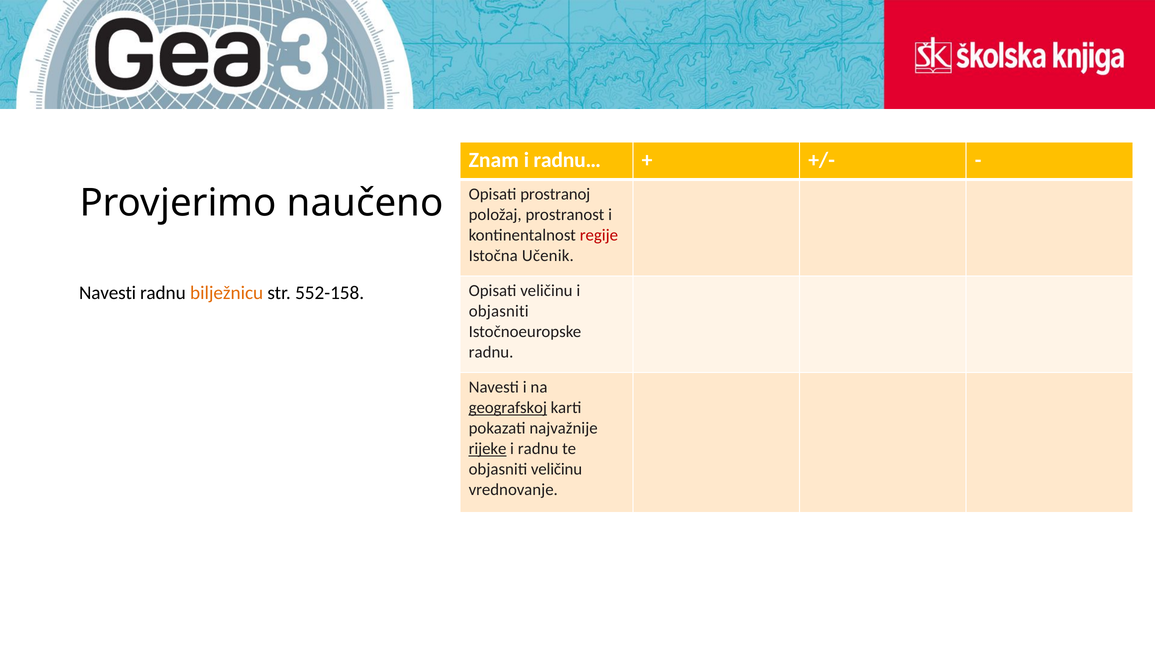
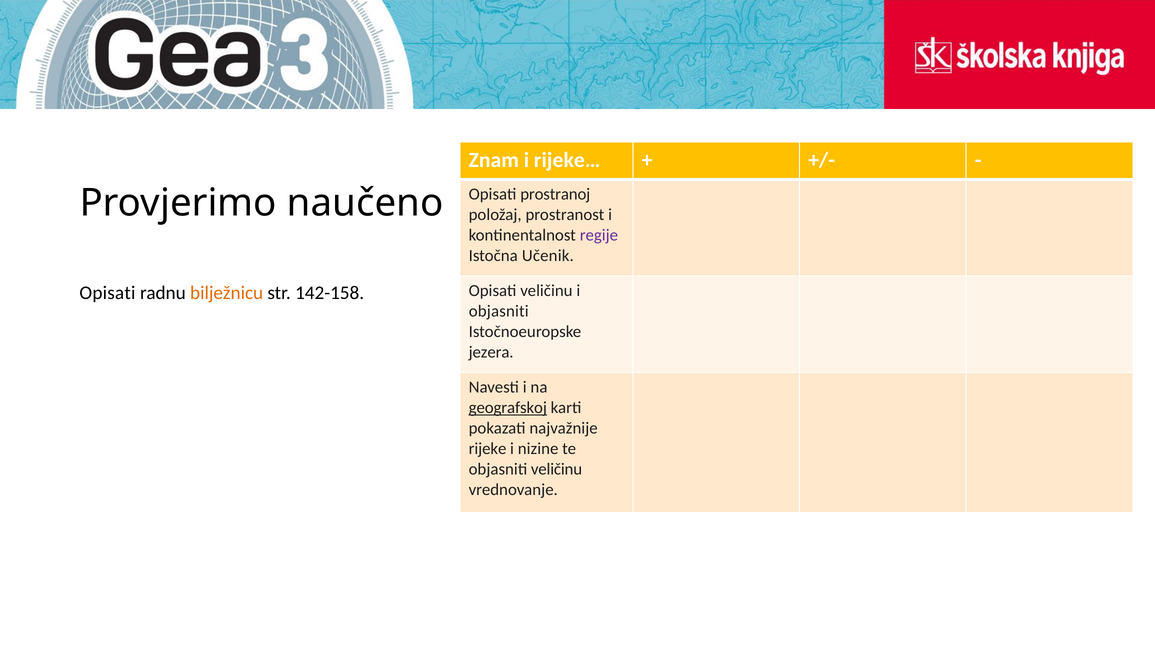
radnu…: radnu… -> rijeke… (567, 160)
regije colour: red -> purple (599, 235)
Navesti: Navesti -> Opisati (107, 293)
552-158: 552-158 -> 142-158 (330, 293)
radnu: radnu -> jezera (491, 352)
rijeke underline: present -> none (488, 448)
i radnu: radnu -> nizine (538, 448)
